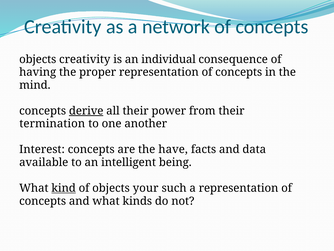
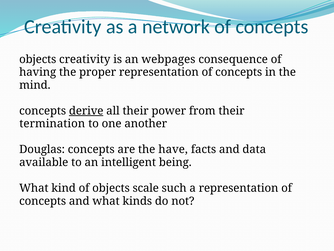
individual: individual -> webpages (168, 59)
Interest: Interest -> Douglas (42, 149)
kind underline: present -> none (64, 188)
your: your -> scale (146, 188)
